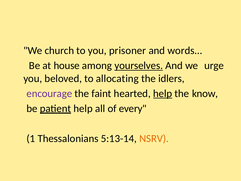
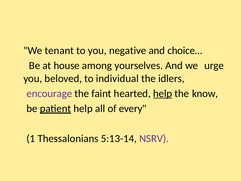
church: church -> tenant (59, 51)
prisoner: prisoner -> negative (128, 51)
words…: words… -> choice… (185, 51)
yourselves underline: present -> none (139, 66)
allocating: allocating -> individual (117, 78)
NSRV colour: orange -> purple (154, 138)
